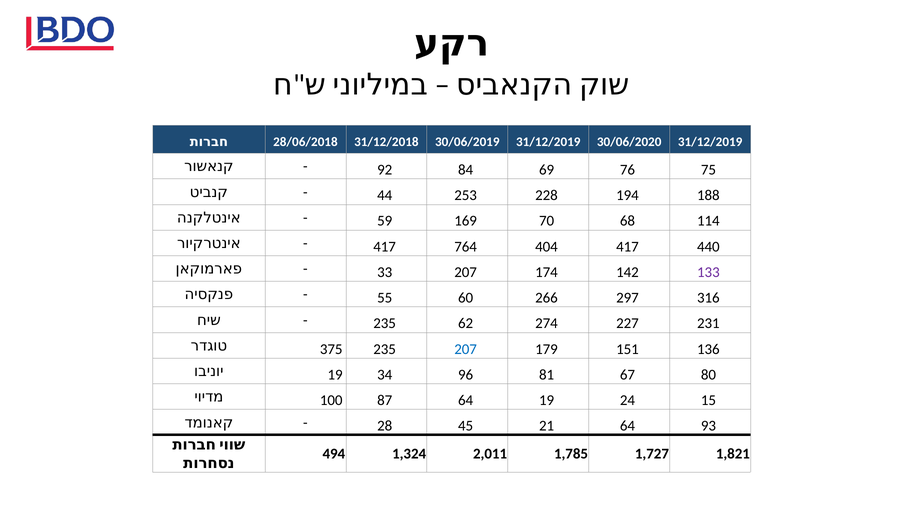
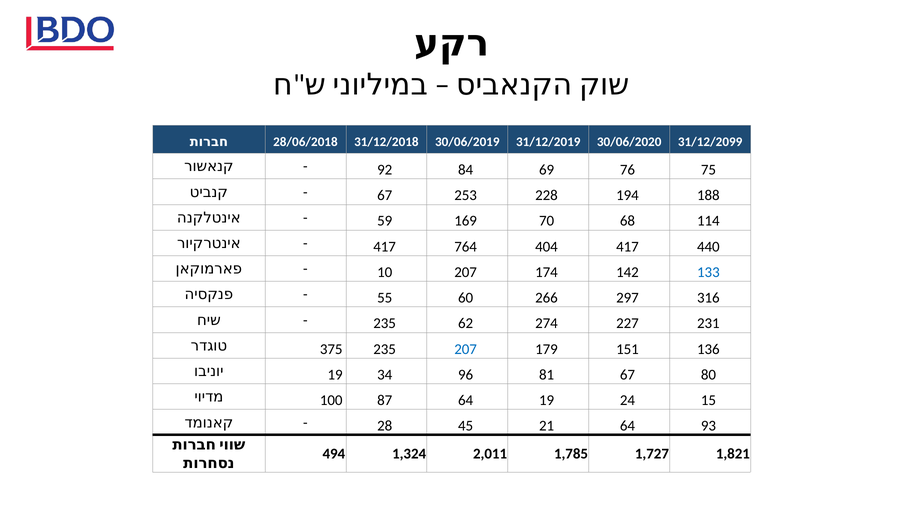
30/06/2020 31/12/2019: 31/12/2019 -> 31/12/2099 (710, 142)
44: 44 -> 67 (385, 196)
33: 33 -> 10 (385, 272)
133 colour: purple -> blue (708, 272)
